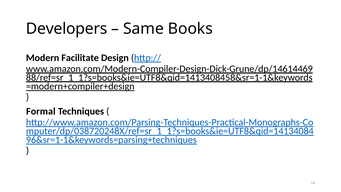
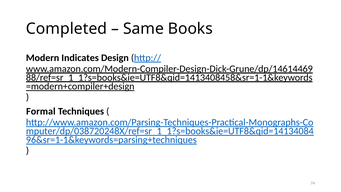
Developers: Developers -> Completed (67, 29)
Facilitate: Facilitate -> Indicates (80, 58)
